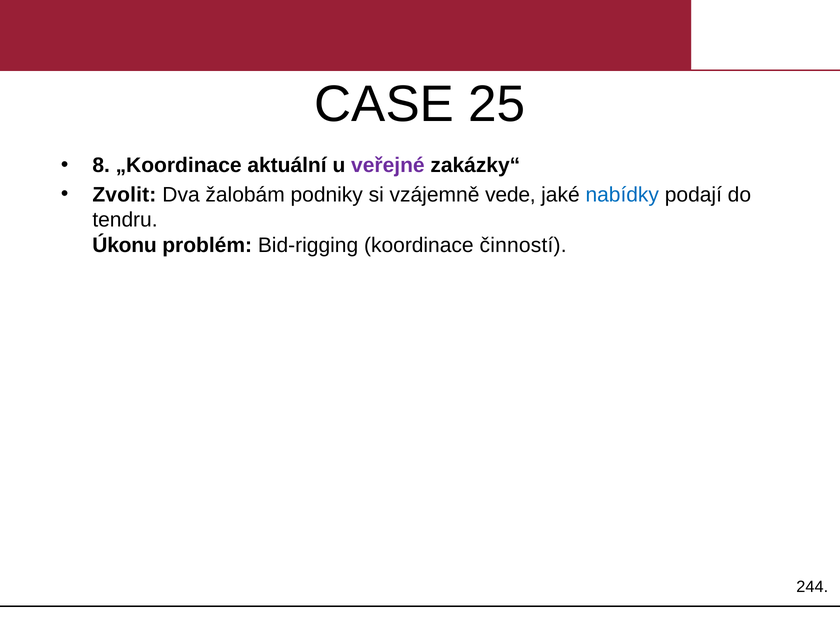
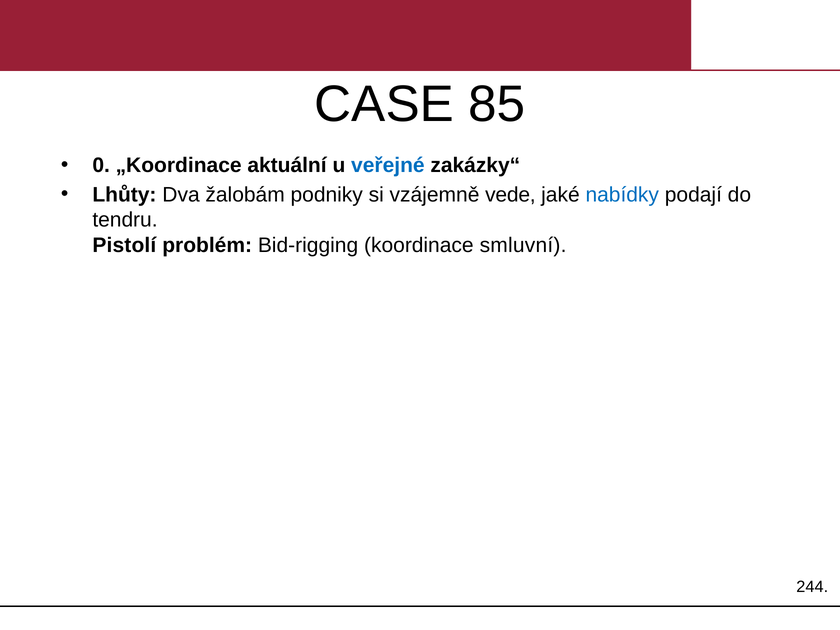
25: 25 -> 85 (497, 104)
8: 8 -> 0 (101, 165)
veřejné colour: purple -> blue (388, 165)
Zvolit: Zvolit -> Lhůty (124, 195)
Úkonu: Úkonu -> Pistolí (124, 245)
činností: činností -> smluvní (523, 245)
